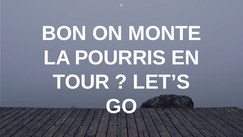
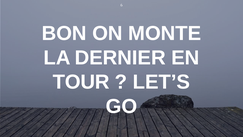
POURRIS: POURRIS -> DERNIER (120, 58)
